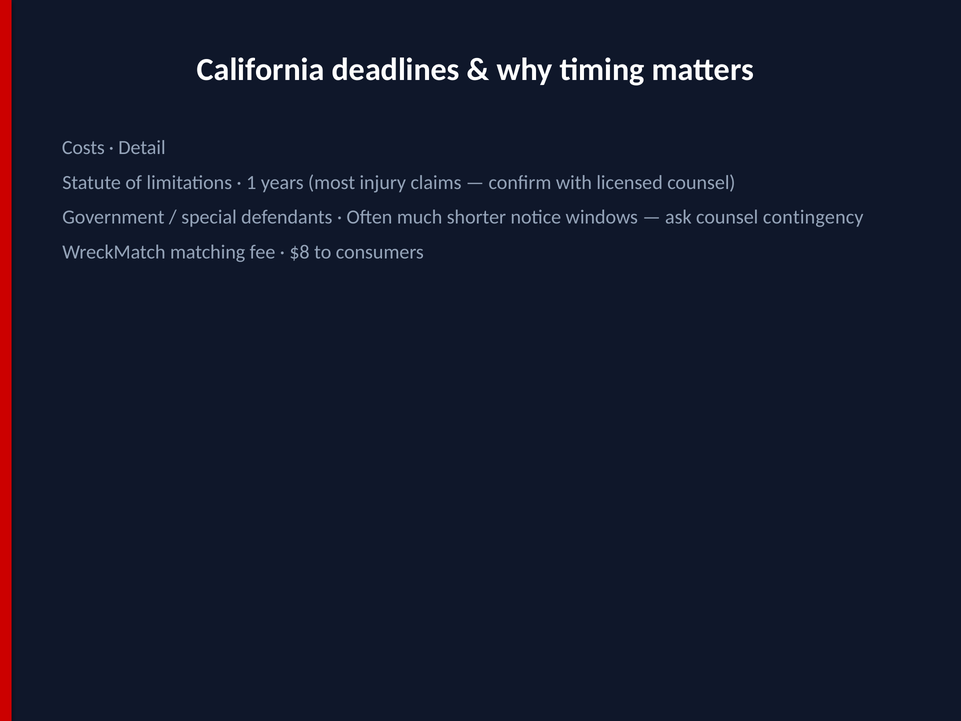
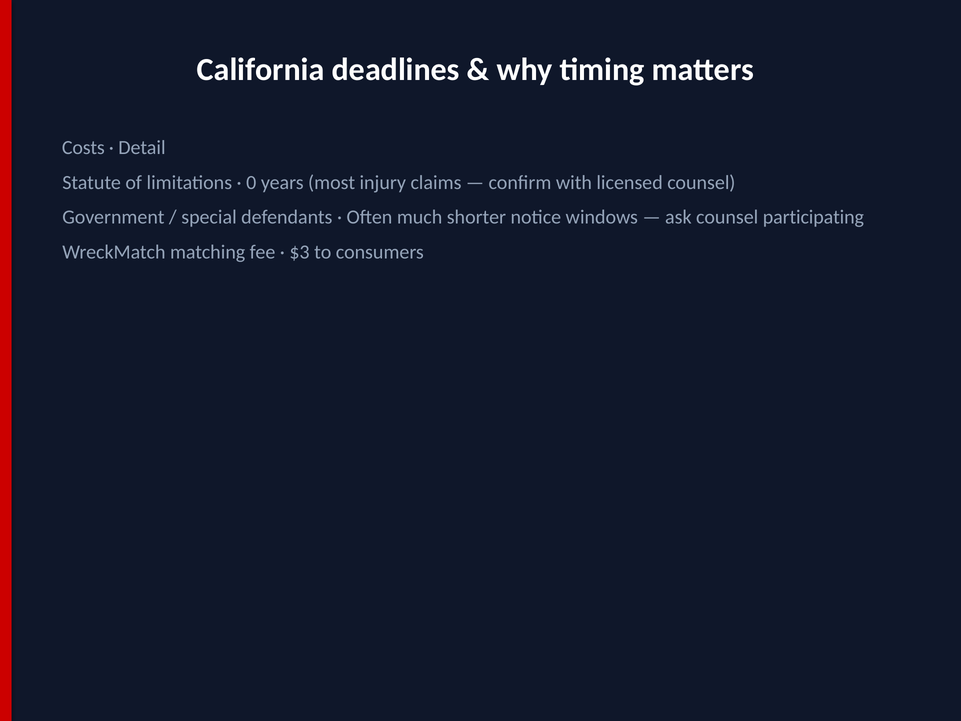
1: 1 -> 0 (251, 183)
contingency: contingency -> participating (813, 217)
$8: $8 -> $3 (299, 252)
